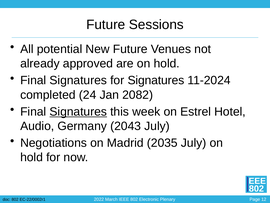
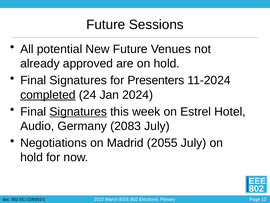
for Signatures: Signatures -> Presenters (156, 80)
completed underline: none -> present (48, 95)
2082: 2082 -> 2024 (138, 95)
2043: 2043 -> 2083 (126, 126)
2035: 2035 -> 2055 (162, 143)
